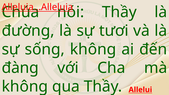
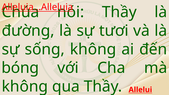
đàng: đàng -> bóng (20, 68)
